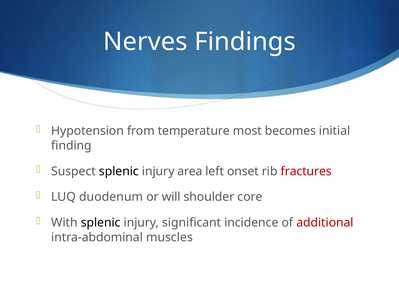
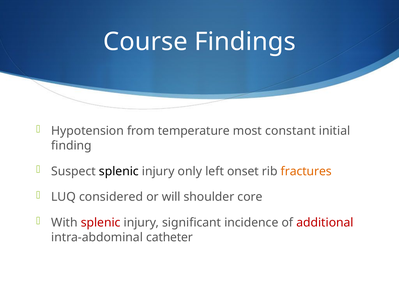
Nerves: Nerves -> Course (145, 42)
becomes: becomes -> constant (290, 131)
area: area -> only (190, 171)
fractures colour: red -> orange (306, 171)
duodenum: duodenum -> considered (111, 197)
splenic colour: black -> red (101, 223)
muscles: muscles -> catheter (170, 237)
